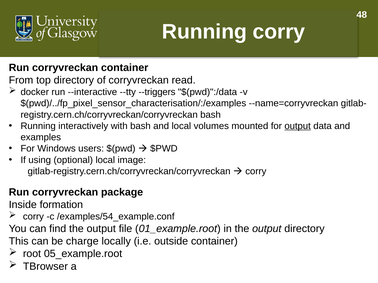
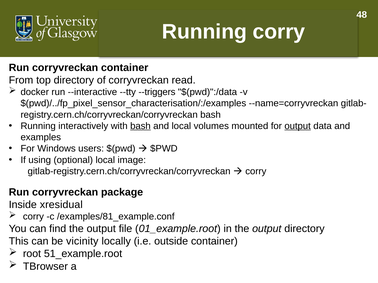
bash underline: none -> present (140, 126)
formation: formation -> xresidual (61, 205)
/examples/54_example.conf: /examples/54_example.conf -> /examples/81_example.conf (116, 217)
charge: charge -> vicinity (82, 242)
05_example.root: 05_example.root -> 51_example.root (83, 254)
